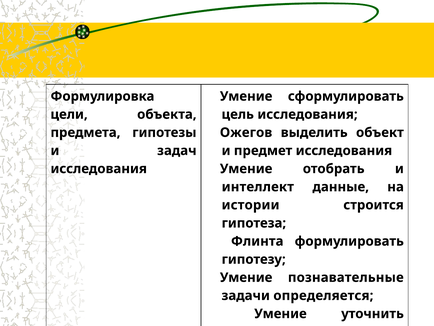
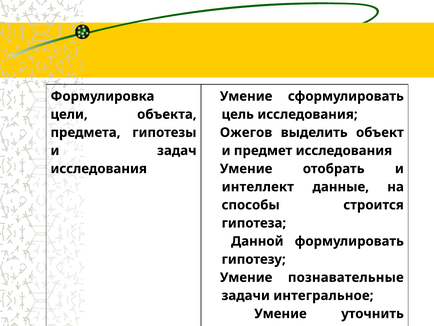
истории: истории -> способы (251, 205)
Флинта: Флинта -> Данной (257, 241)
определяется: определяется -> интегральное (323, 295)
